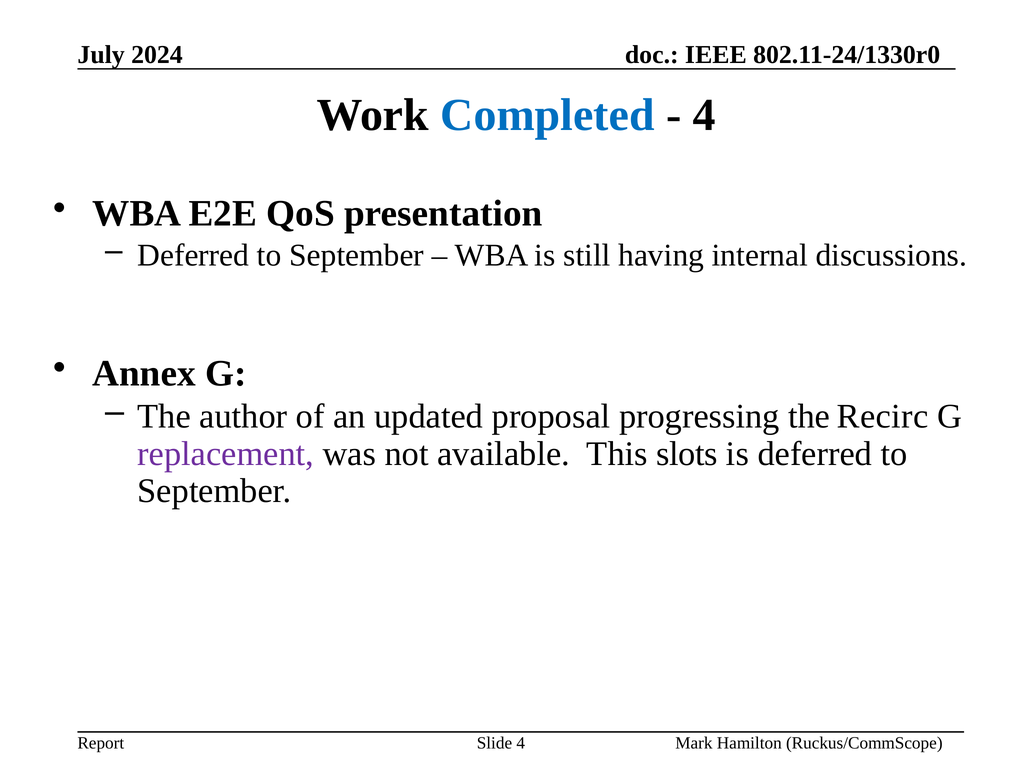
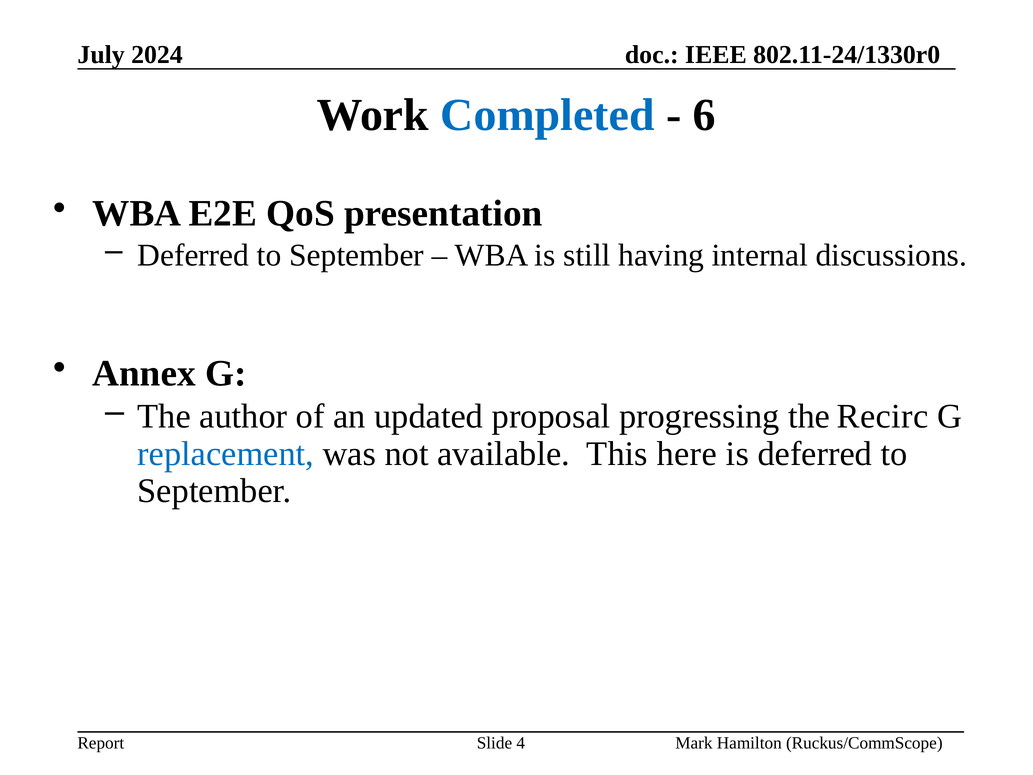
4: 4 -> 6 (704, 115)
replacement colour: purple -> blue (226, 454)
slots: slots -> here (687, 454)
